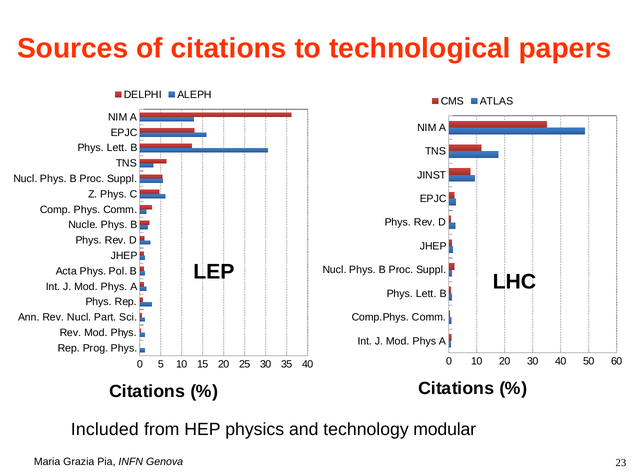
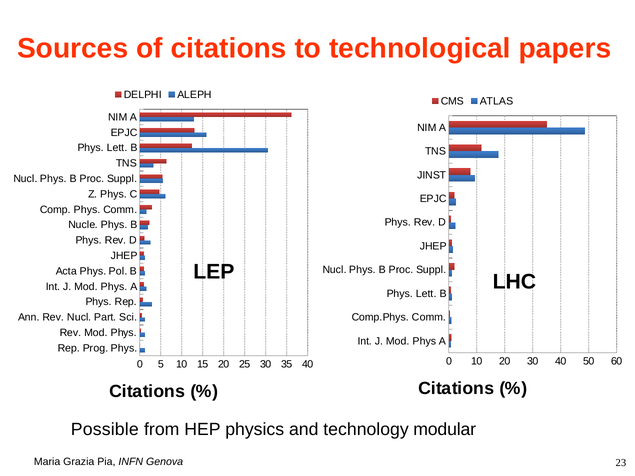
Included: Included -> Possible (105, 430)
